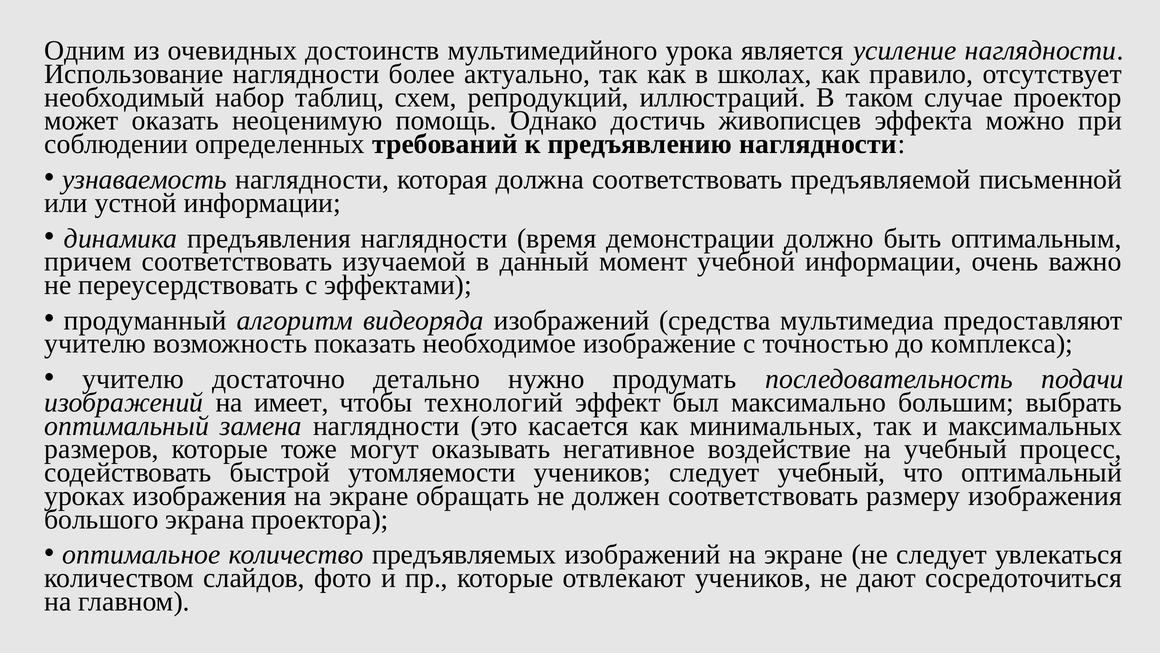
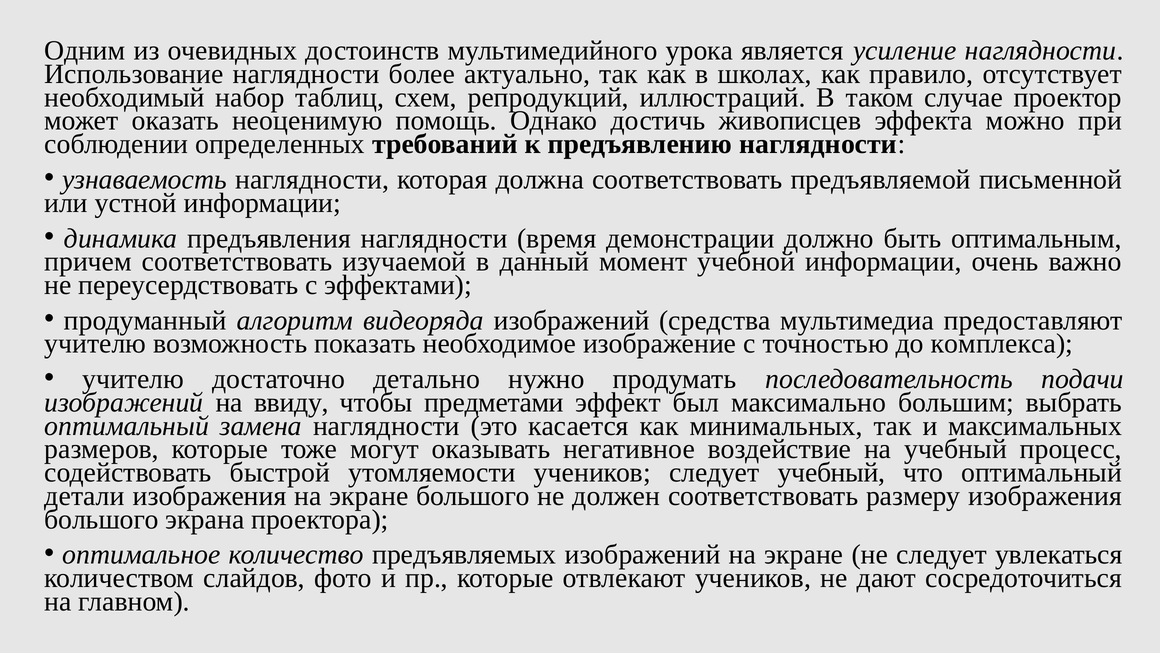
имеет: имеет -> ввиду (291, 402)
технологий: технологий -> предметами (494, 402)
уроках: уроках -> детали (85, 496)
экране обращать: обращать -> большого (473, 496)
